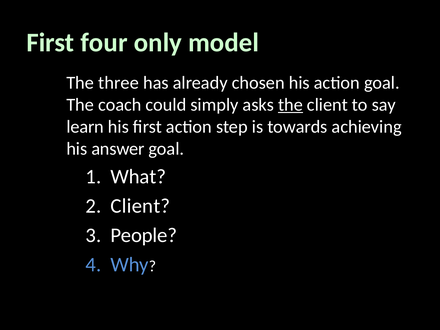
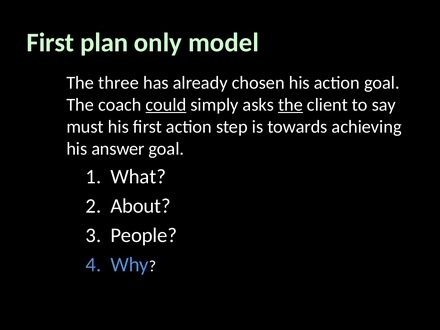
four: four -> plan (104, 43)
could underline: none -> present (166, 105)
learn: learn -> must (85, 127)
Client: Client -> About (141, 206)
